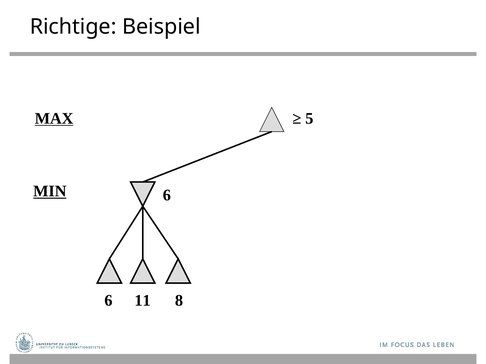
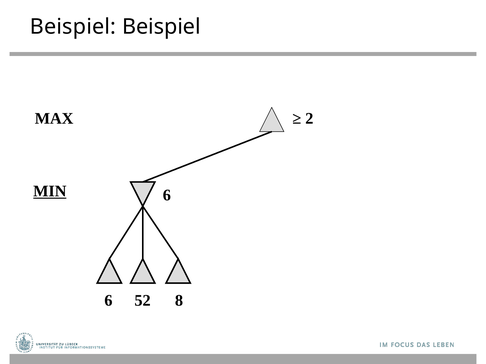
Richtige: Richtige -> Beispiel (73, 27)
MAX underline: present -> none (54, 119)
5: 5 -> 2 (309, 119)
11: 11 -> 52 (143, 301)
